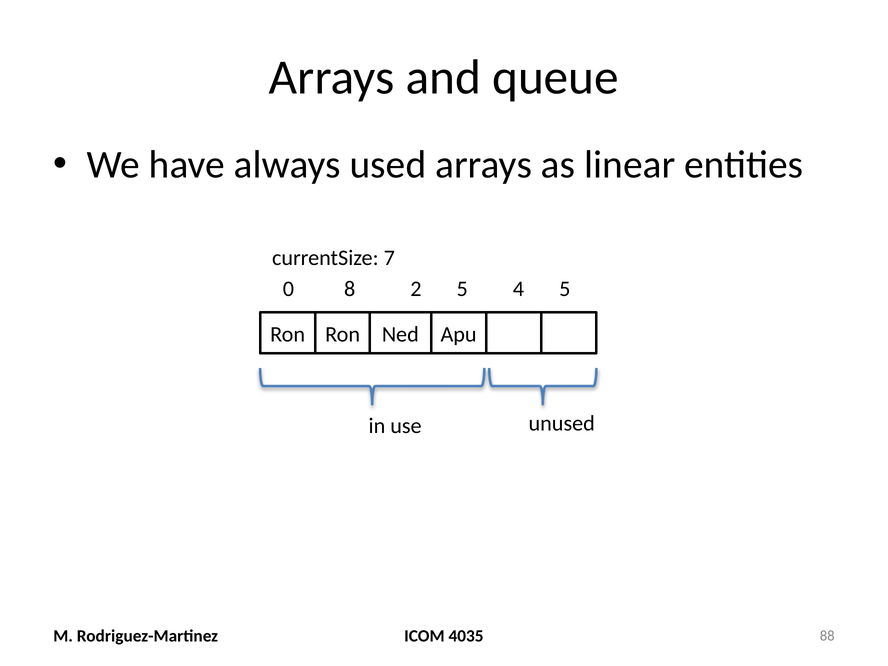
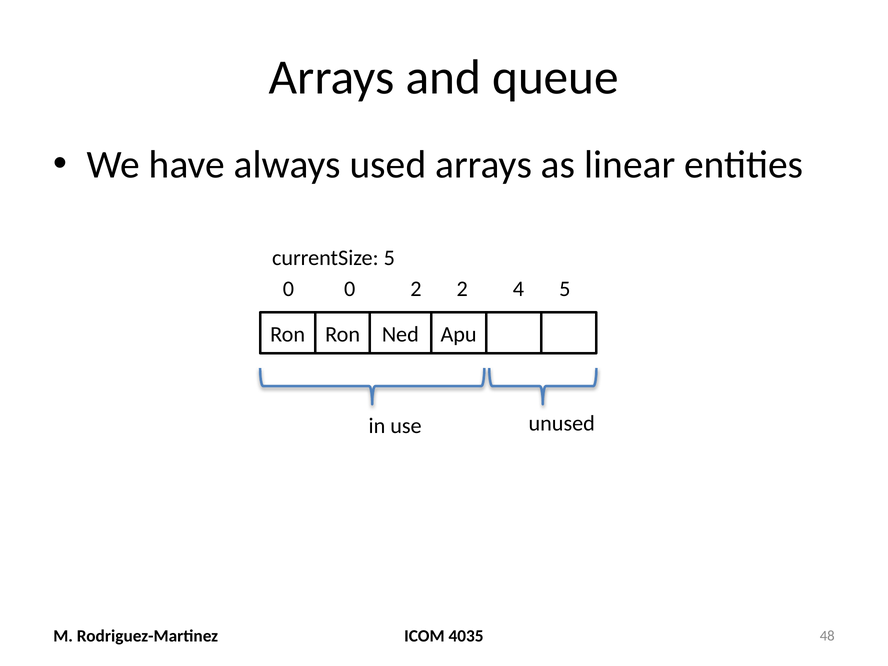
currentSize 7: 7 -> 5 (389, 258)
0 8: 8 -> 0 (350, 289)
2 5: 5 -> 2 (462, 289)
88: 88 -> 48 (827, 636)
